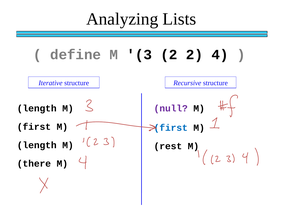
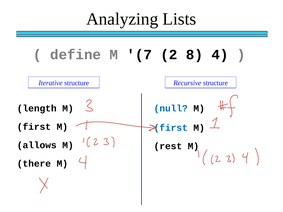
3: 3 -> 7 (139, 55)
2 2: 2 -> 8 (194, 55)
null colour: purple -> blue (171, 109)
length: length -> allows (37, 145)
